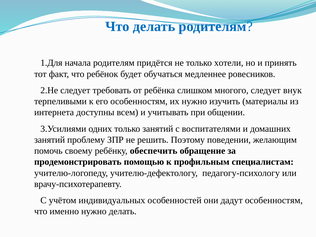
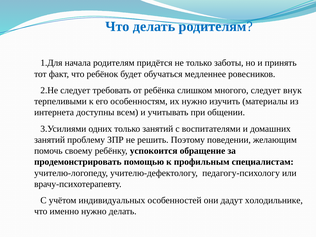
хотели: хотели -> заботы (229, 63)
обеспечить: обеспечить -> успокоится (154, 151)
дадут особенностям: особенностям -> холодильнике (274, 200)
